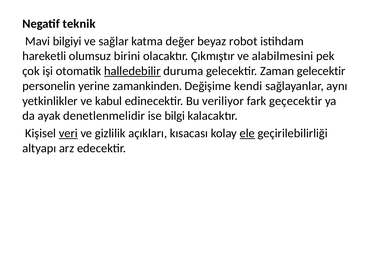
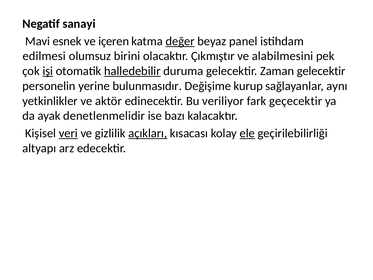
teknik: teknik -> sanayi (79, 24)
bilgiyi: bilgiyi -> esnek (67, 41)
sağlar: sağlar -> içeren (114, 41)
değer underline: none -> present (180, 41)
robot: robot -> panel (243, 41)
hareketli: hareketli -> edilmesi (44, 56)
işi underline: none -> present (48, 71)
zamankinden: zamankinden -> bulunmasıdır (147, 86)
kendi: kendi -> kurup (248, 86)
kabul: kabul -> aktör (109, 101)
bilgi: bilgi -> bazı (175, 116)
açıkları underline: none -> present (148, 133)
